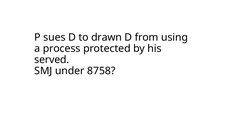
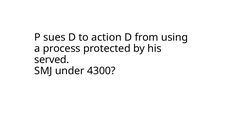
drawn: drawn -> action (106, 38)
8758: 8758 -> 4300 (101, 71)
